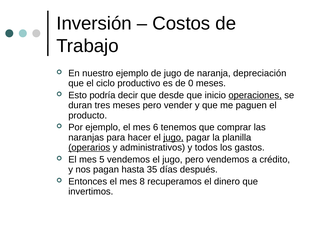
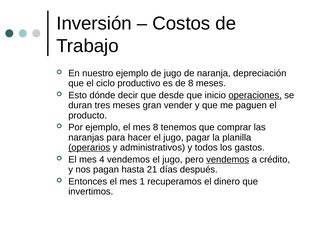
de 0: 0 -> 8 (191, 83)
podría: podría -> dónde (102, 95)
meses pero: pero -> gran (152, 105)
mes 6: 6 -> 8 (156, 127)
jugo underline: present -> none (173, 137)
5: 5 -> 4 (102, 159)
vendemos underline: none -> present (228, 159)
35: 35 -> 21 (152, 169)
8: 8 -> 1 (142, 181)
